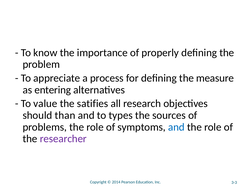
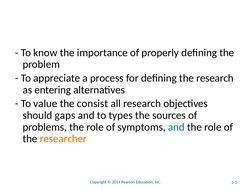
the measure: measure -> research (215, 78)
satifies: satifies -> consist (93, 104)
than: than -> gaps (65, 115)
researcher colour: purple -> orange (63, 139)
